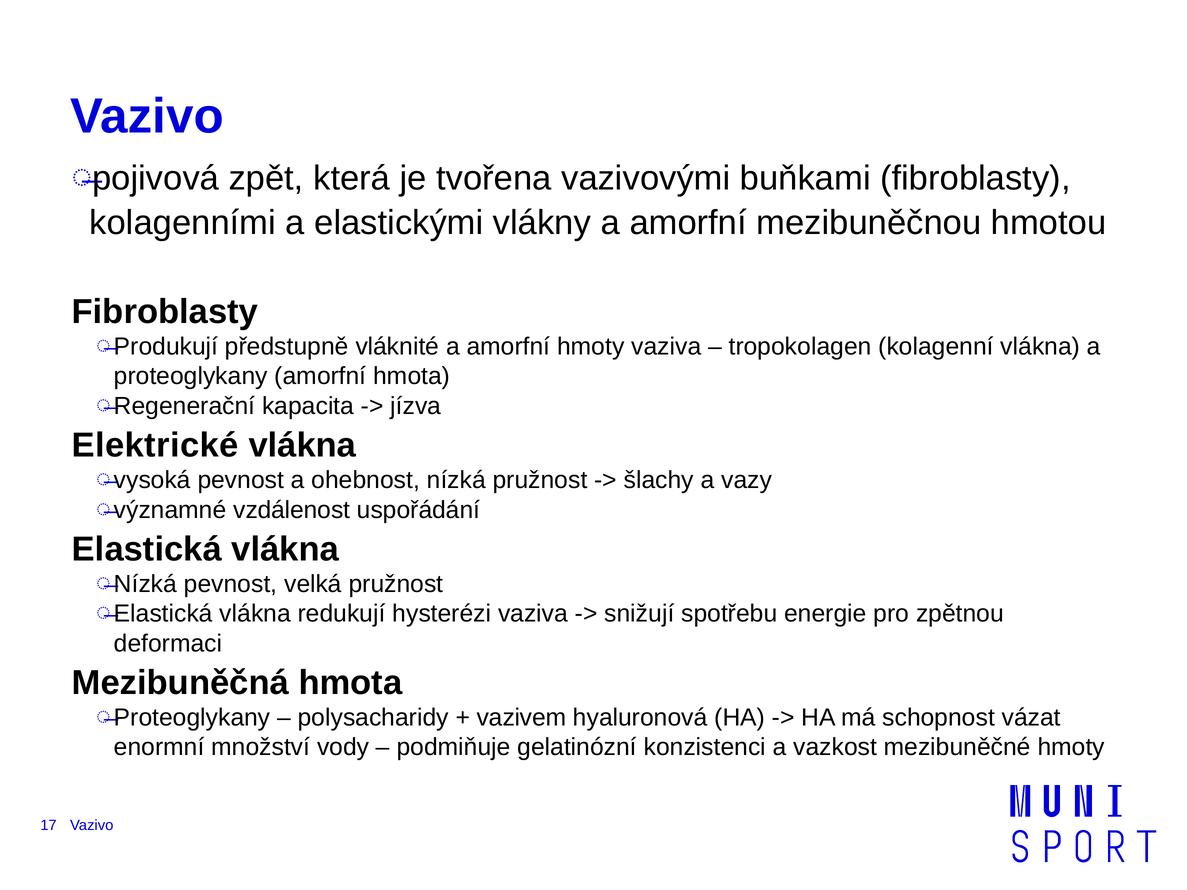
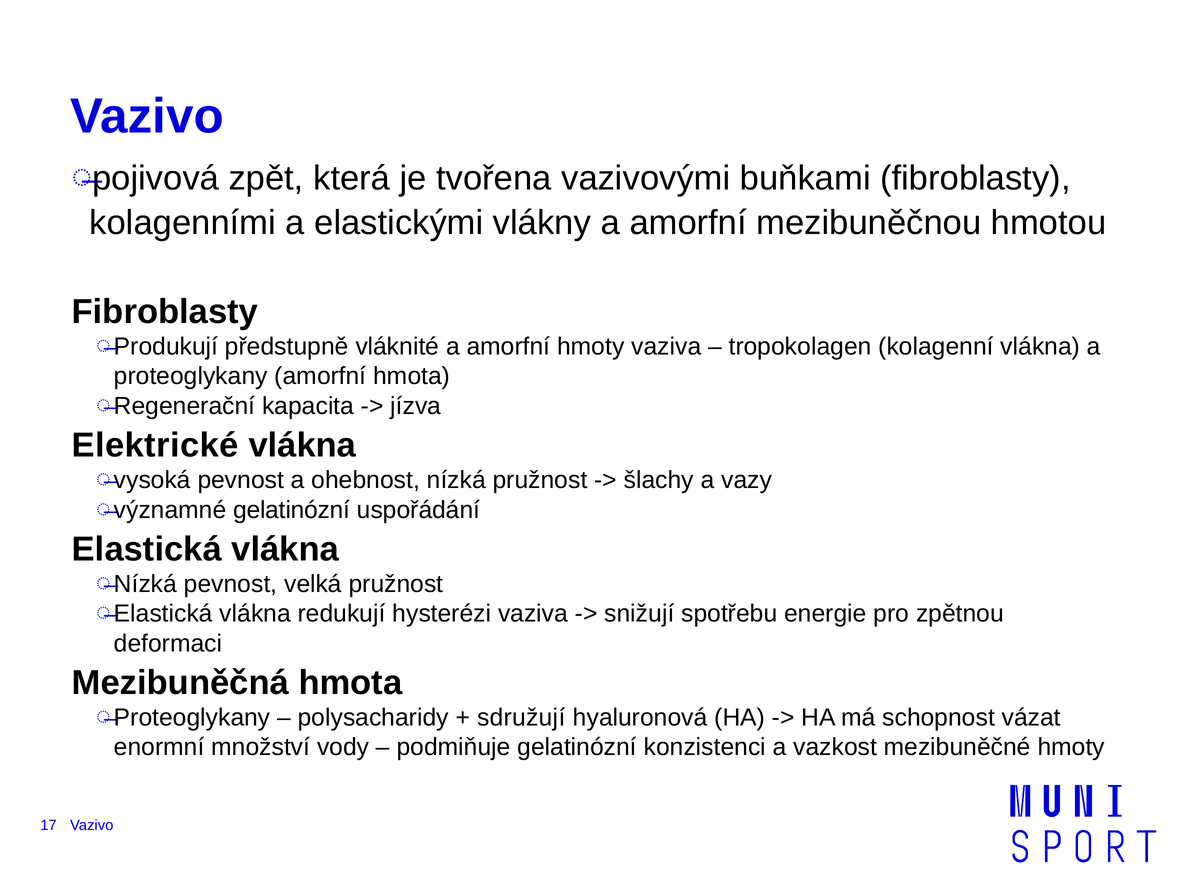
vzdálenost: vzdálenost -> gelatinózní (292, 510)
vazivem: vazivem -> sdružují (521, 718)
